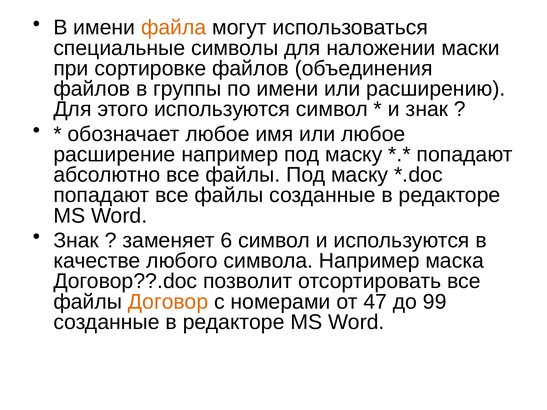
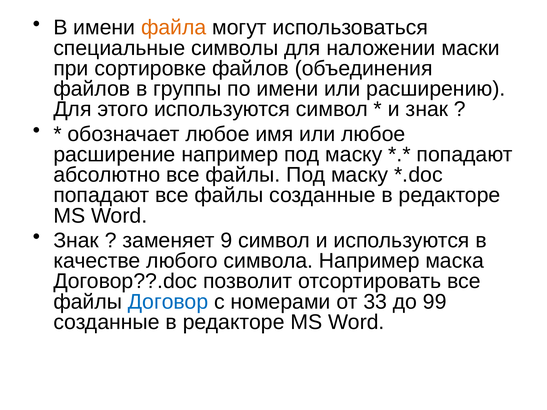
6: 6 -> 9 (226, 241)
Договор colour: orange -> blue (168, 302)
47: 47 -> 33 (375, 302)
